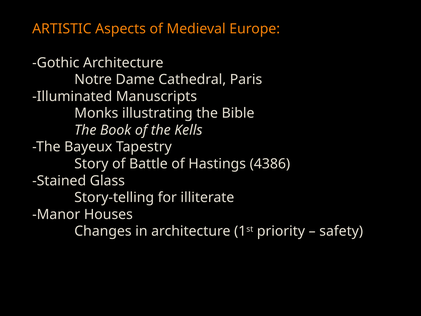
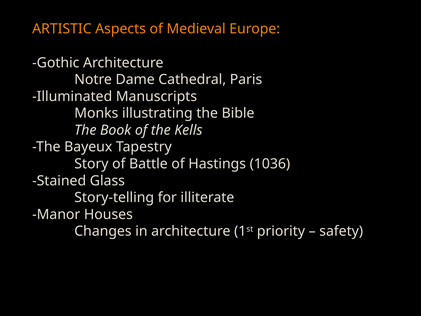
4386: 4386 -> 1036 (270, 164)
